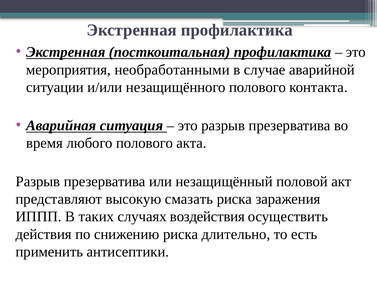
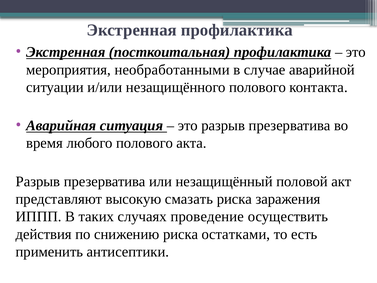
воздействия: воздействия -> проведение (207, 216)
длительно: длительно -> остатками (236, 234)
